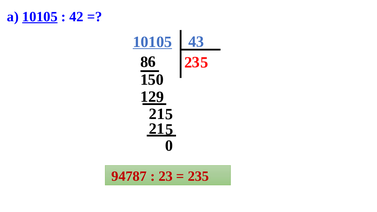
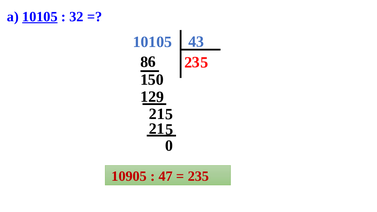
42: 42 -> 32 (76, 17)
10105 underline: present -> none (152, 42)
94787: 94787 -> 10905 (129, 176)
23: 23 -> 47 (166, 176)
